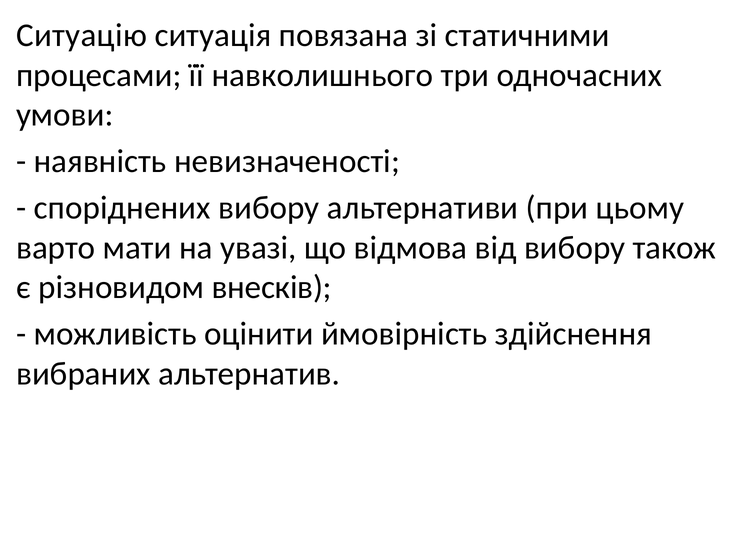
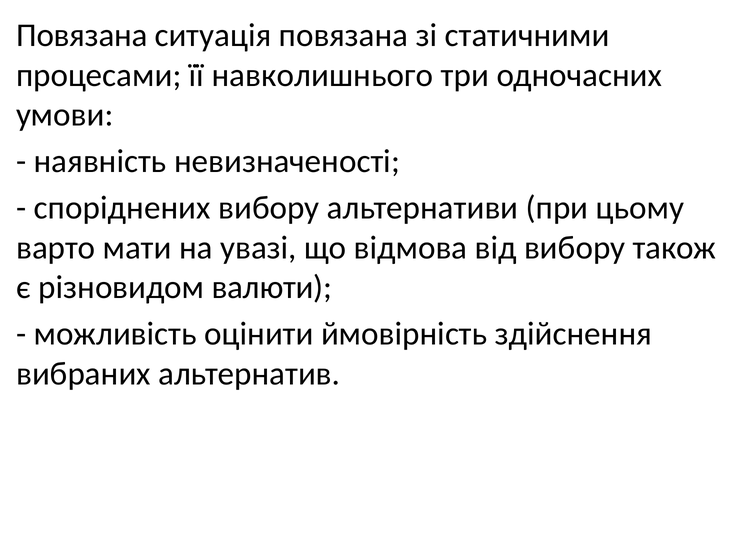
Ситуацію: Ситуацію -> Повязана (82, 35)
внесків: внесків -> валюти (272, 287)
